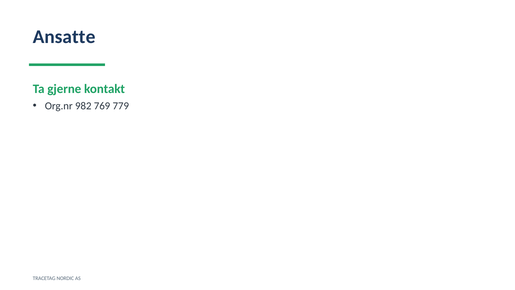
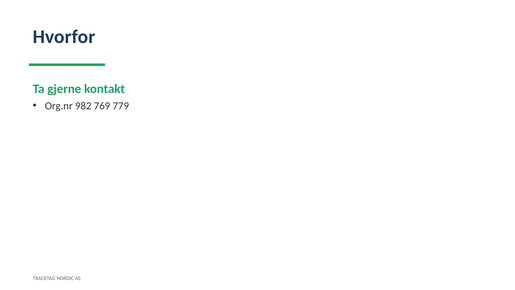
Ansatte: Ansatte -> Hvorfor (64, 37)
